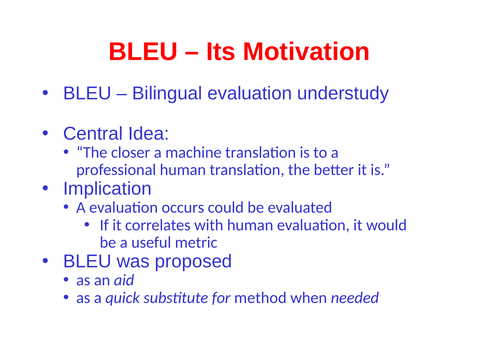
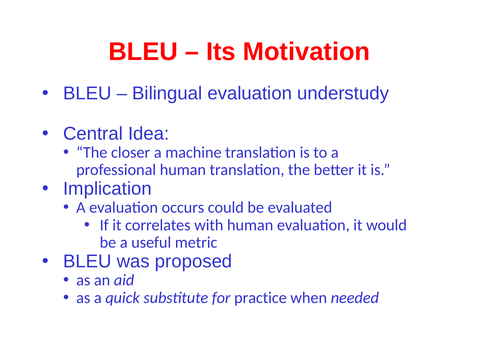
method: method -> practice (260, 298)
